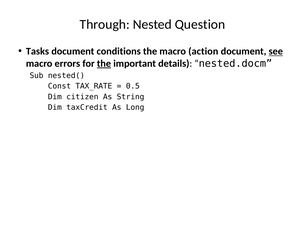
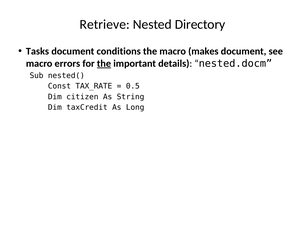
Through: Through -> Retrieve (105, 25)
Question: Question -> Directory (200, 25)
action: action -> makes (203, 52)
see underline: present -> none (276, 52)
